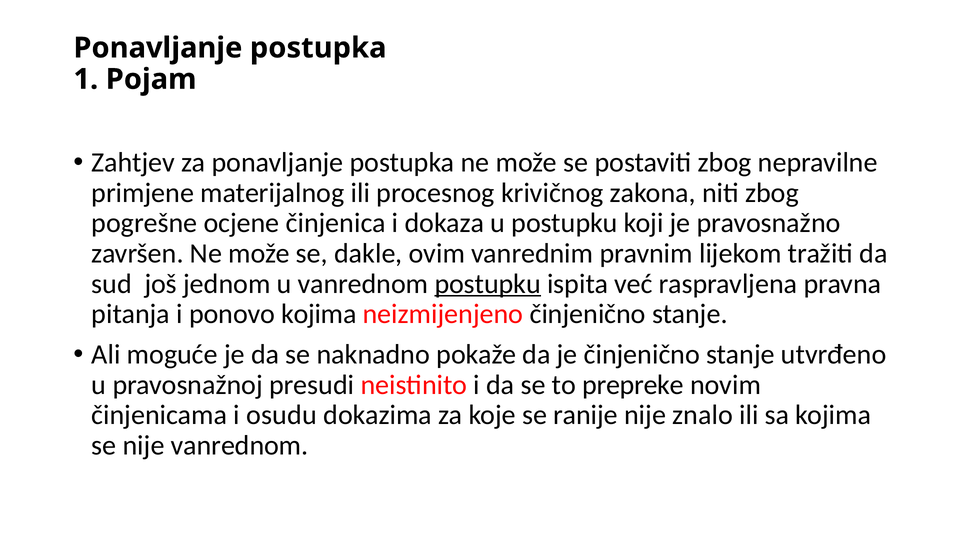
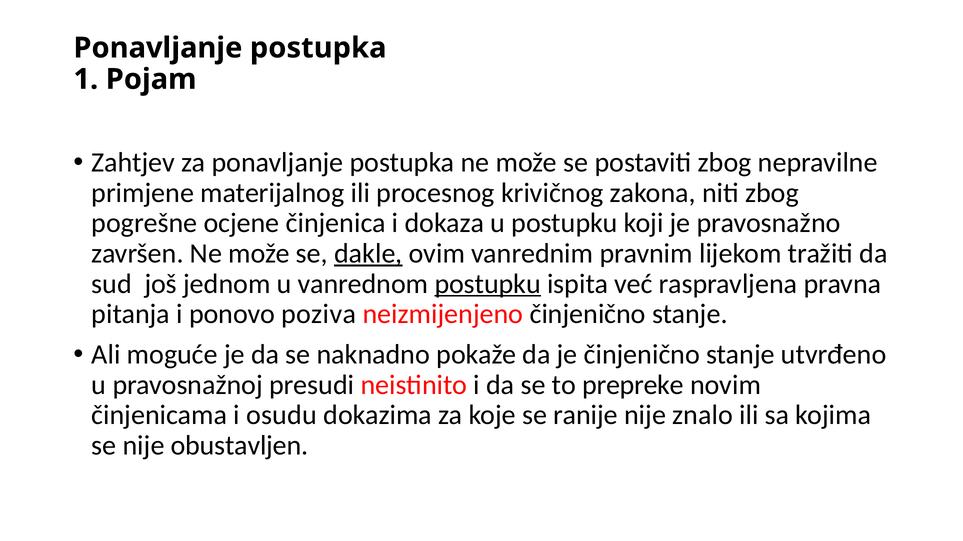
dakle underline: none -> present (368, 254)
ponovo kojima: kojima -> poziva (319, 315)
nije vanrednom: vanrednom -> obustavljen (240, 446)
